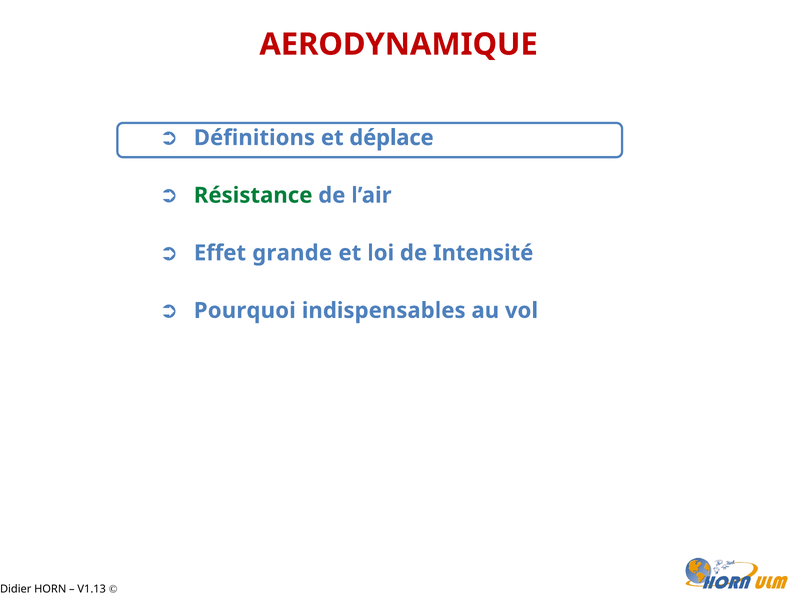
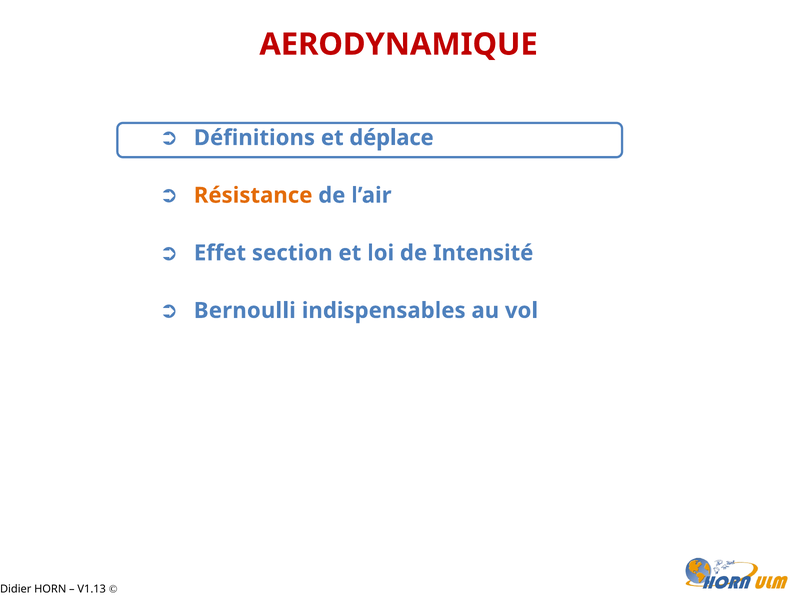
Résistance colour: green -> orange (253, 195)
grande: grande -> section (292, 253)
Pourquoi: Pourquoi -> Bernoulli (245, 310)
